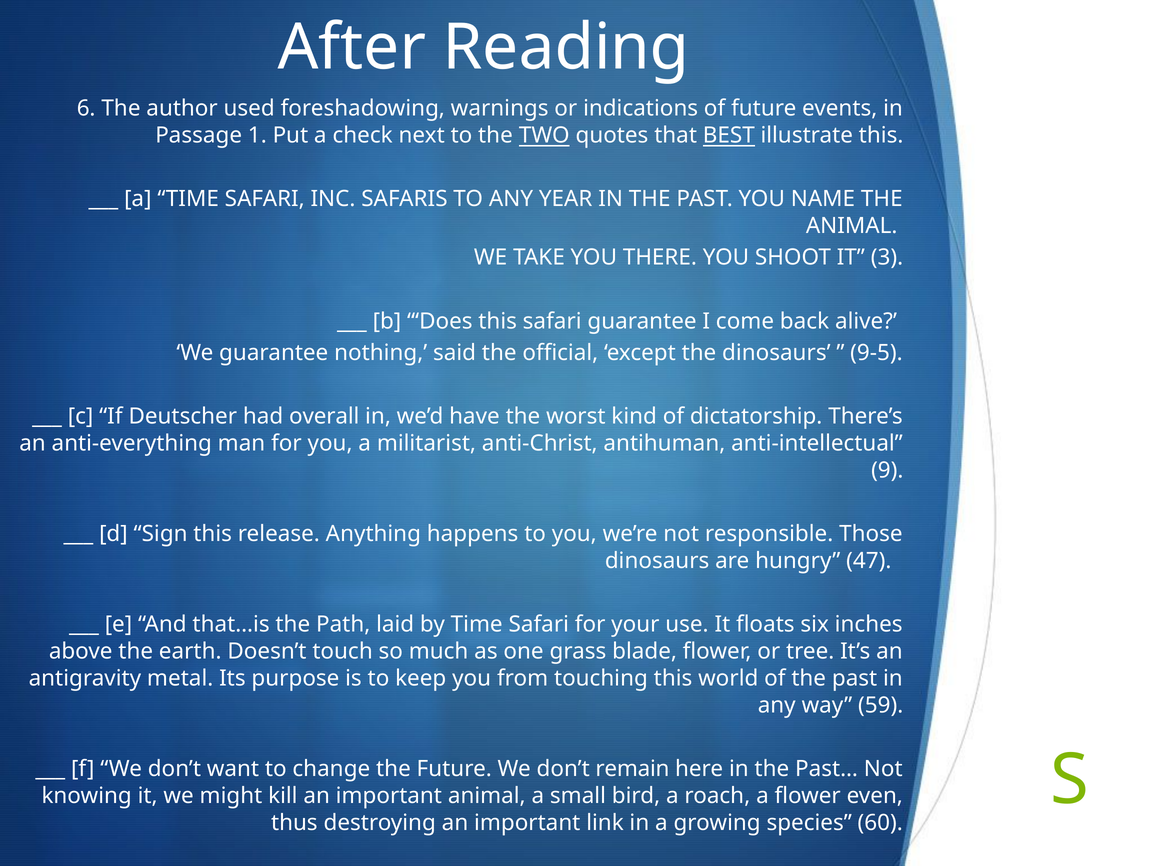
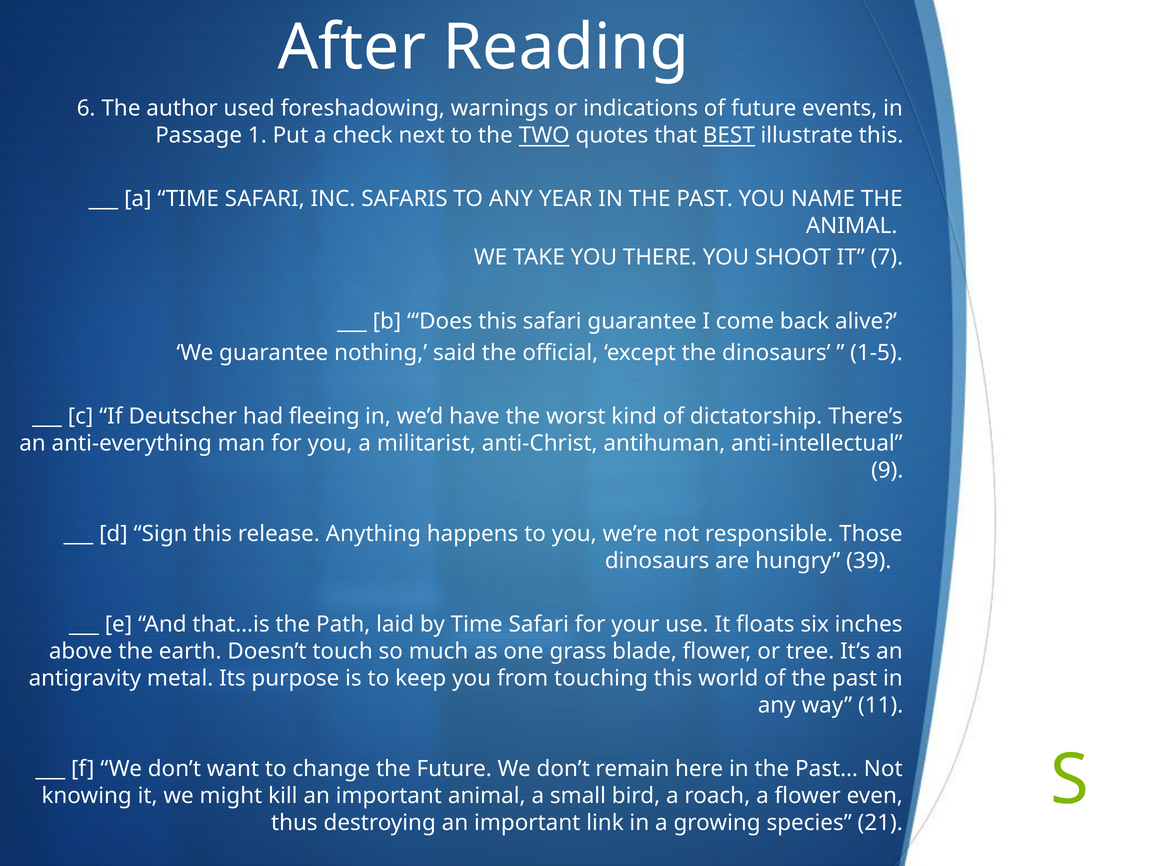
3: 3 -> 7 (887, 257)
9-5: 9-5 -> 1-5 (876, 353)
overall: overall -> fleeing (324, 416)
47: 47 -> 39 (869, 561)
59: 59 -> 11 (881, 705)
60: 60 -> 21 (880, 822)
